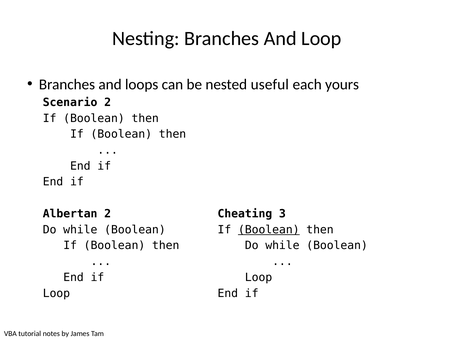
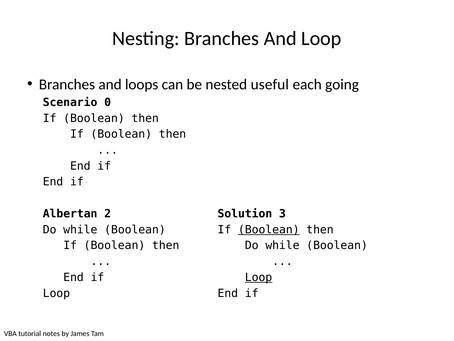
yours: yours -> going (342, 84)
Scenario 2: 2 -> 0 (108, 102)
Cheating: Cheating -> Solution (245, 213)
Loop underline: none -> present (259, 277)
